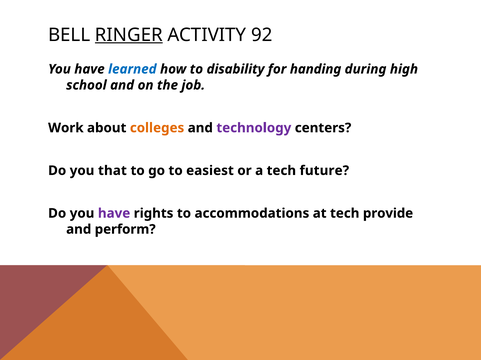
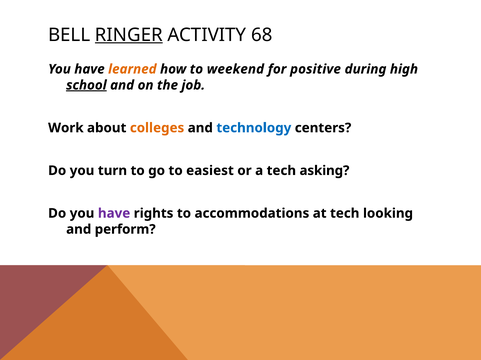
92: 92 -> 68 (262, 35)
learned colour: blue -> orange (132, 69)
disability: disability -> weekend (235, 69)
handing: handing -> positive (315, 69)
school underline: none -> present (86, 85)
technology colour: purple -> blue (254, 128)
that: that -> turn (112, 171)
future: future -> asking (324, 171)
provide: provide -> looking (388, 214)
